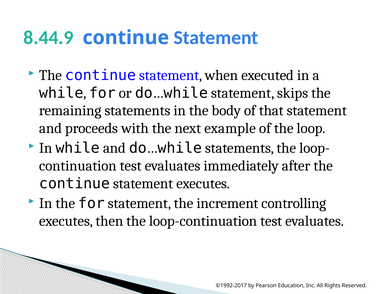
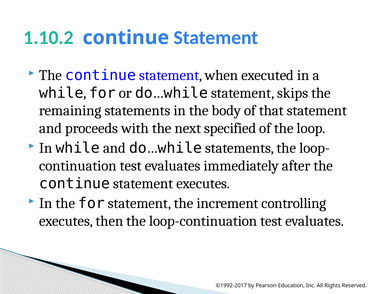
8.44.9: 8.44.9 -> 1.10.2 (49, 38)
example: example -> specified (230, 128)
